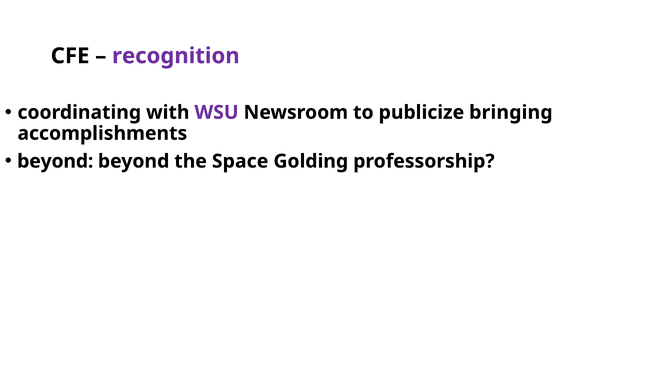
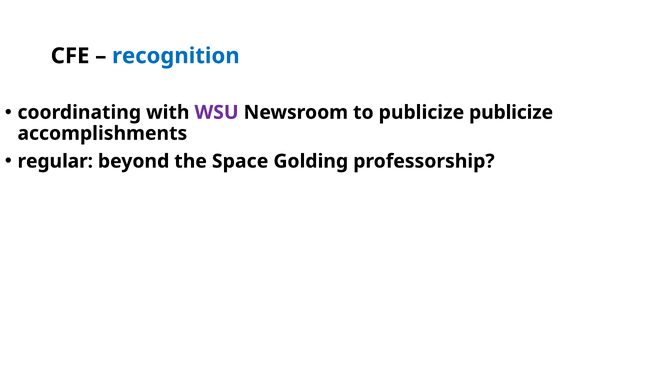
recognition colour: purple -> blue (176, 56)
publicize bringing: bringing -> publicize (511, 112)
beyond: beyond -> regular (55, 161)
